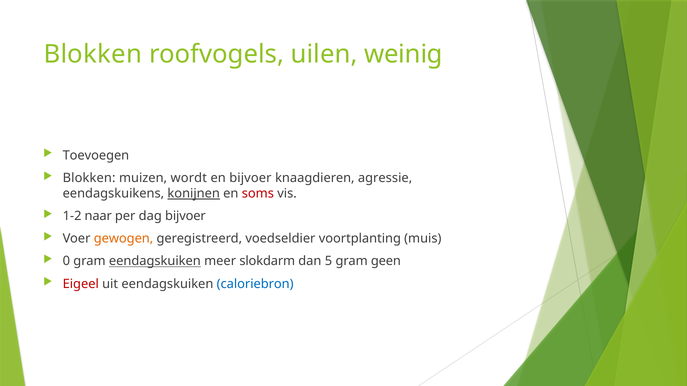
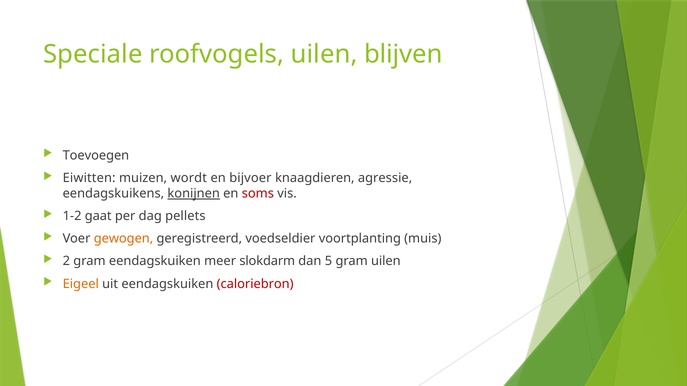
Blokken: Blokken -> Speciale (93, 54)
weinig: weinig -> blijven (403, 54)
Blokken: Blokken -> Eiwitten (89, 178)
naar: naar -> gaat (98, 216)
dag bijvoer: bijvoer -> pellets (185, 216)
0: 0 -> 2 (66, 262)
eendagskuiken underline: present -> none (155, 262)
gram geen: geen -> uilen (386, 262)
Eigeel colour: red -> orange (81, 284)
caloriebron colour: blue -> red (255, 284)
